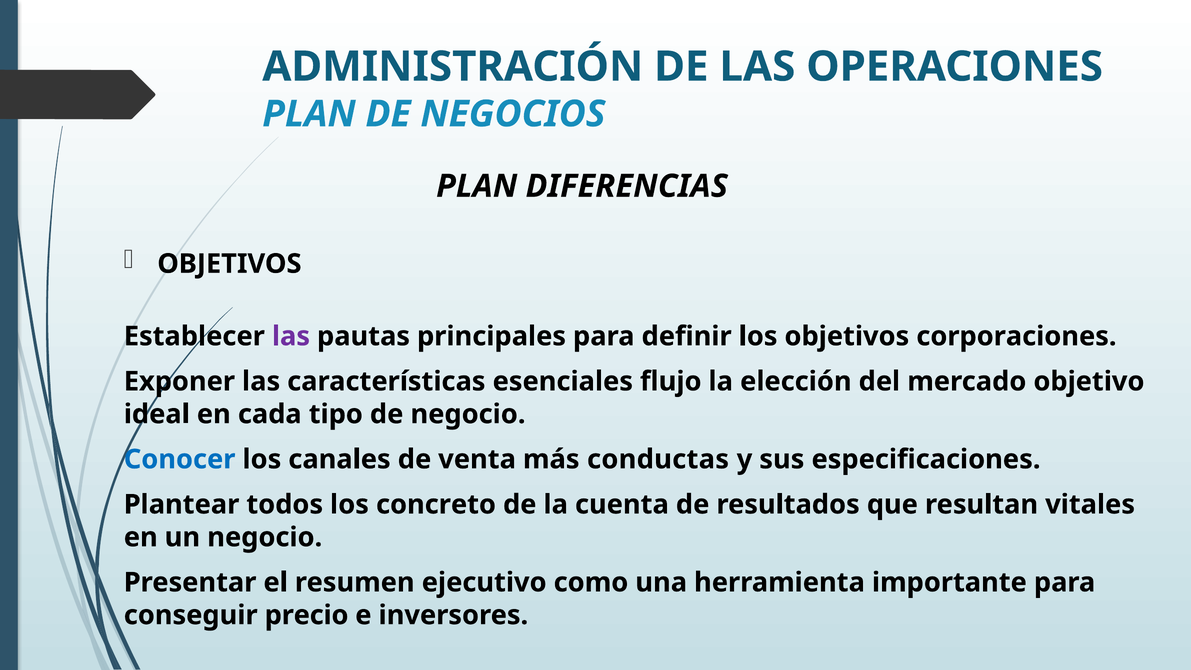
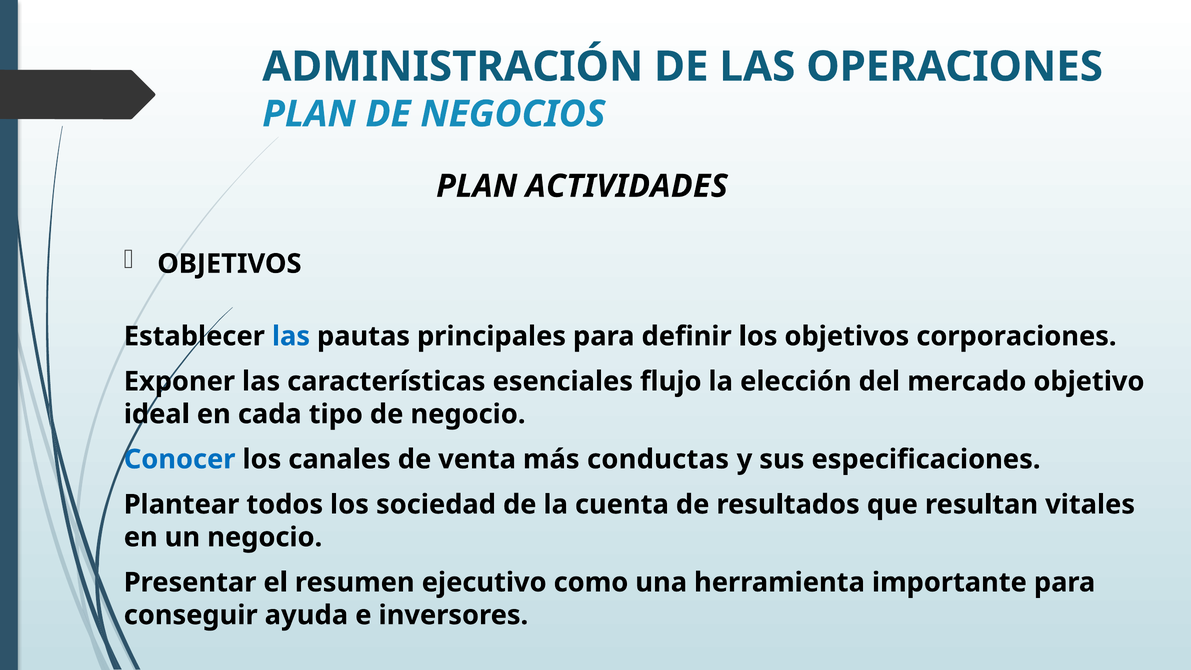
DIFERENCIAS: DIFERENCIAS -> ACTIVIDADES (627, 186)
las colour: purple -> blue (291, 336)
concreto: concreto -> sociedad (436, 504)
precio: precio -> ayuda (306, 615)
